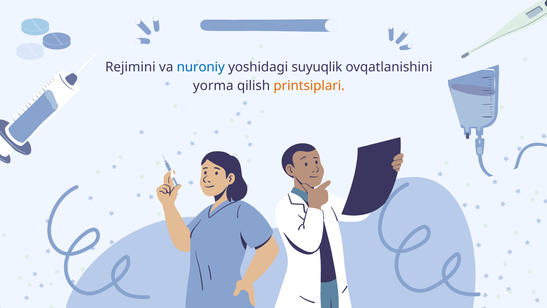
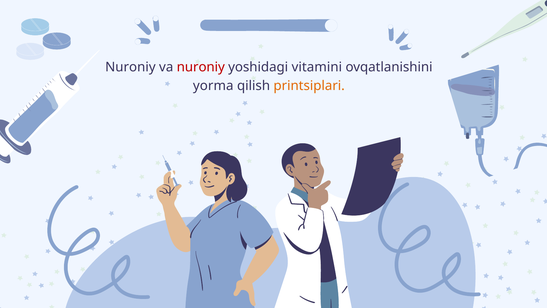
Rejimini: Rejimini -> Nuroniy (130, 67)
nuroniy colour: blue -> red (201, 67)
suyuqlik: suyuqlik -> vitamini (317, 67)
